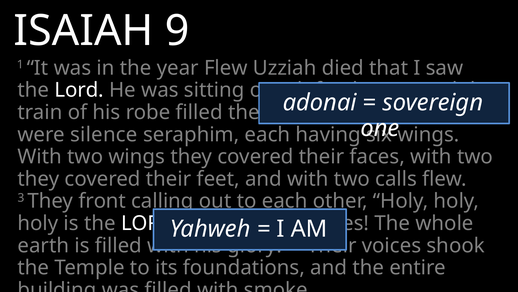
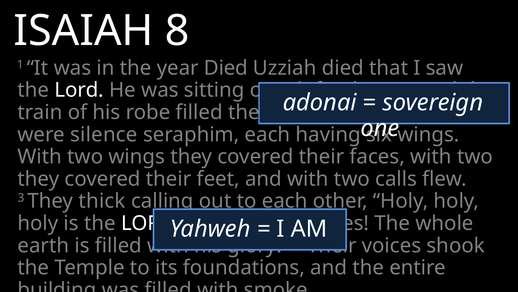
9: 9 -> 8 (177, 31)
year Flew: Flew -> Died (226, 68)
front: front -> thick (102, 201)
